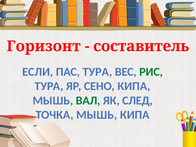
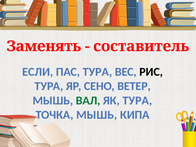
Горизонт: Горизонт -> Заменять (44, 46)
РИС colour: green -> black (151, 72)
СЕНО КИПА: КИПА -> ВЕТЕР (134, 86)
ЯК СЛЕД: СЛЕД -> ТУРА (137, 100)
